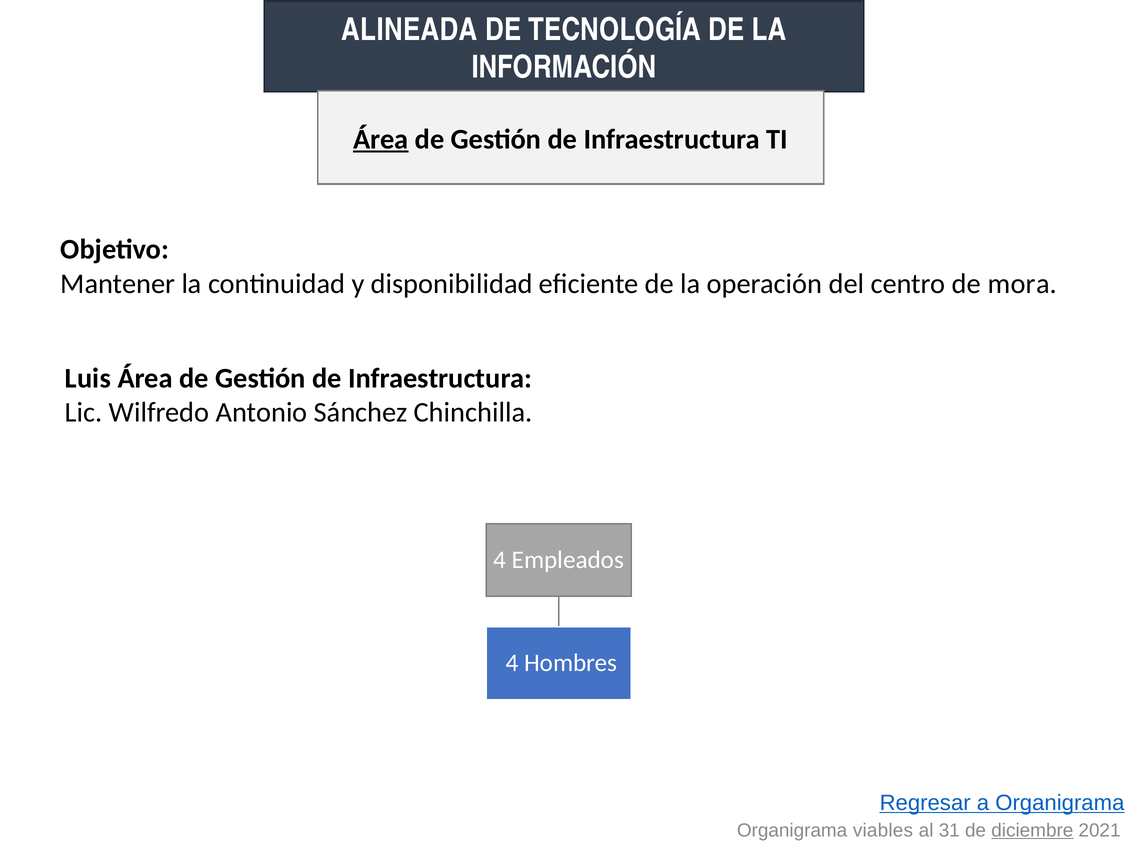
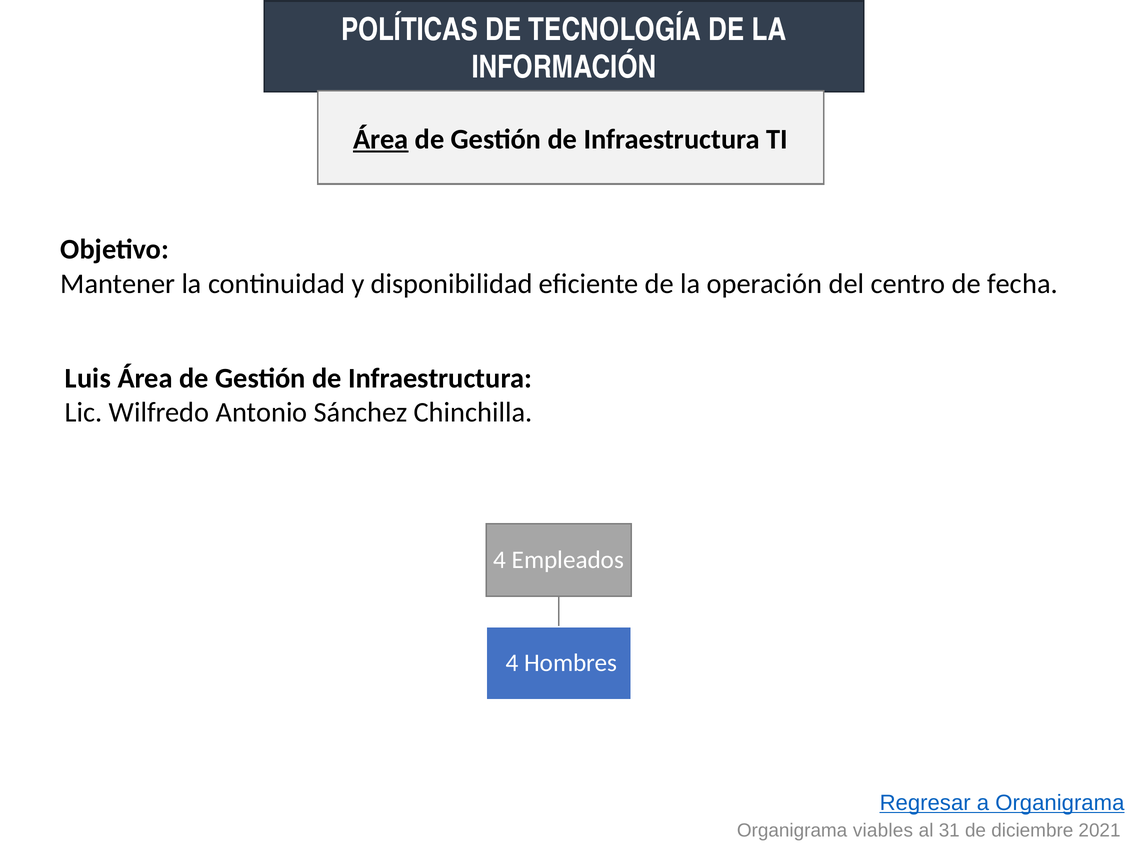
ALINEADA: ALINEADA -> POLÍTICAS (410, 30)
mora: mora -> fecha (1022, 284)
diciembre underline: present -> none (1032, 830)
